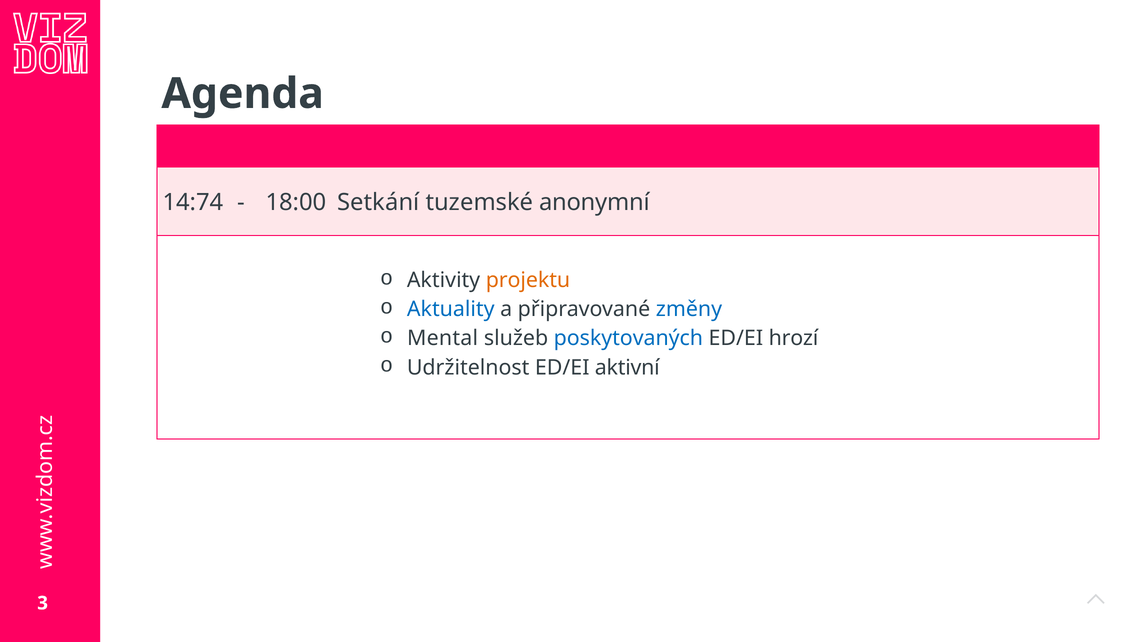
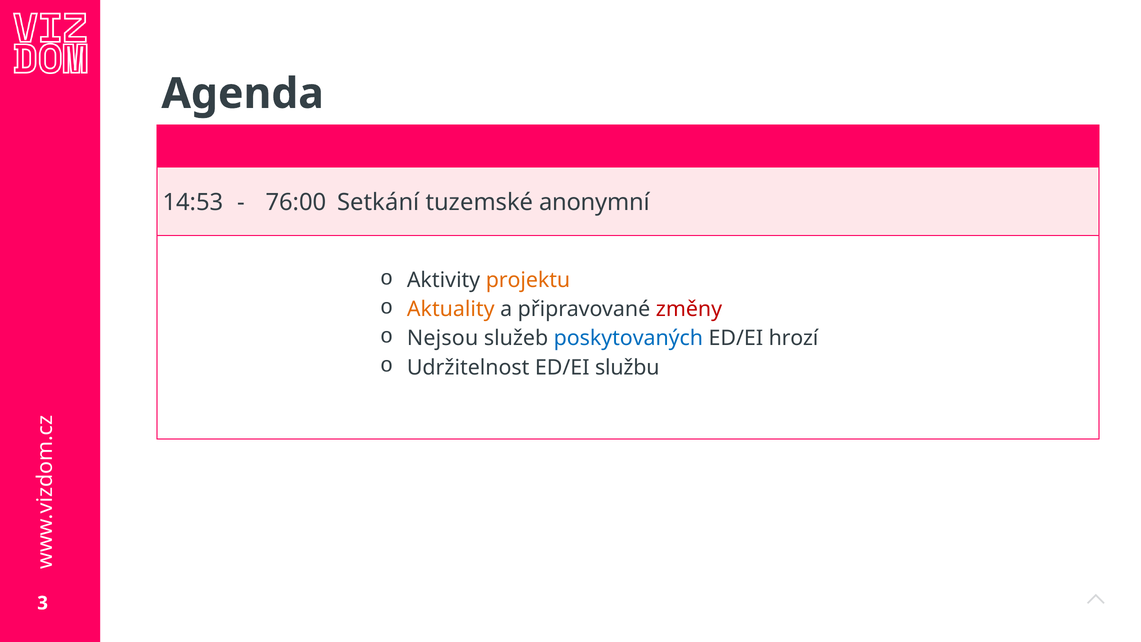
14:74: 14:74 -> 14:53 (193, 202)
18:00: 18:00 -> 76:00 (296, 202)
Aktuality colour: blue -> orange (451, 309)
změny colour: blue -> red (689, 309)
Mental: Mental -> Nejsou (443, 338)
aktivní: aktivní -> službu (627, 367)
